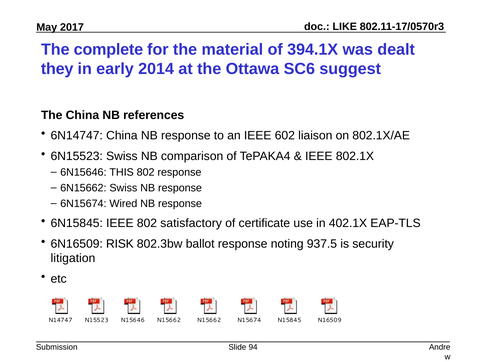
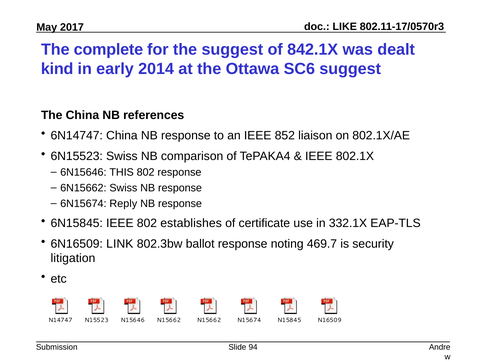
the material: material -> suggest (232, 49)
394.1X: 394.1X -> 842.1X (313, 49)
they: they -> kind (57, 69)
602: 602 -> 852 (285, 135)
Wired: Wired -> Reply (123, 203)
satisfactory: satisfactory -> establishes (191, 223)
402.1X: 402.1X -> 332.1X (348, 223)
RISK: RISK -> LINK (120, 243)
937.5: 937.5 -> 469.7 (322, 243)
